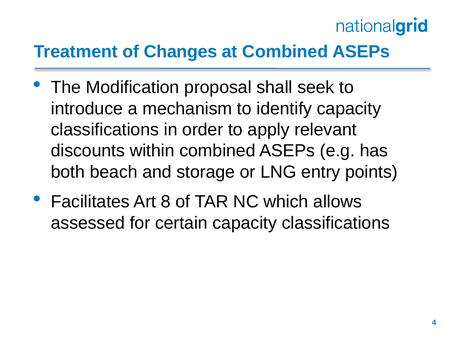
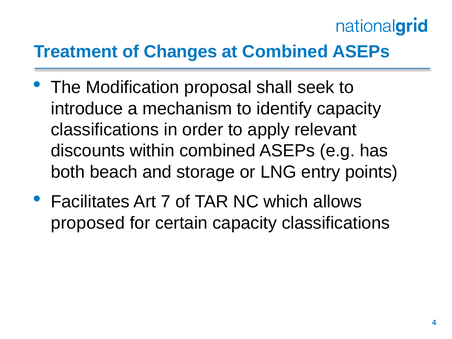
8: 8 -> 7 (166, 202)
assessed: assessed -> proposed (88, 223)
